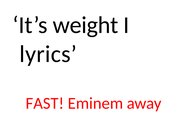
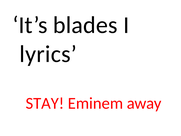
weight: weight -> blades (85, 25)
FAST: FAST -> STAY (45, 103)
